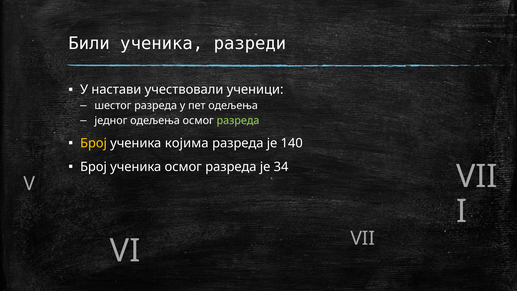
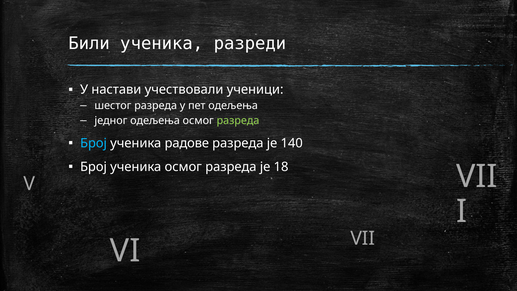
Број colour: yellow -> light blue (93, 143)
којима: којима -> радове (187, 143)
34: 34 -> 18 (281, 167)
